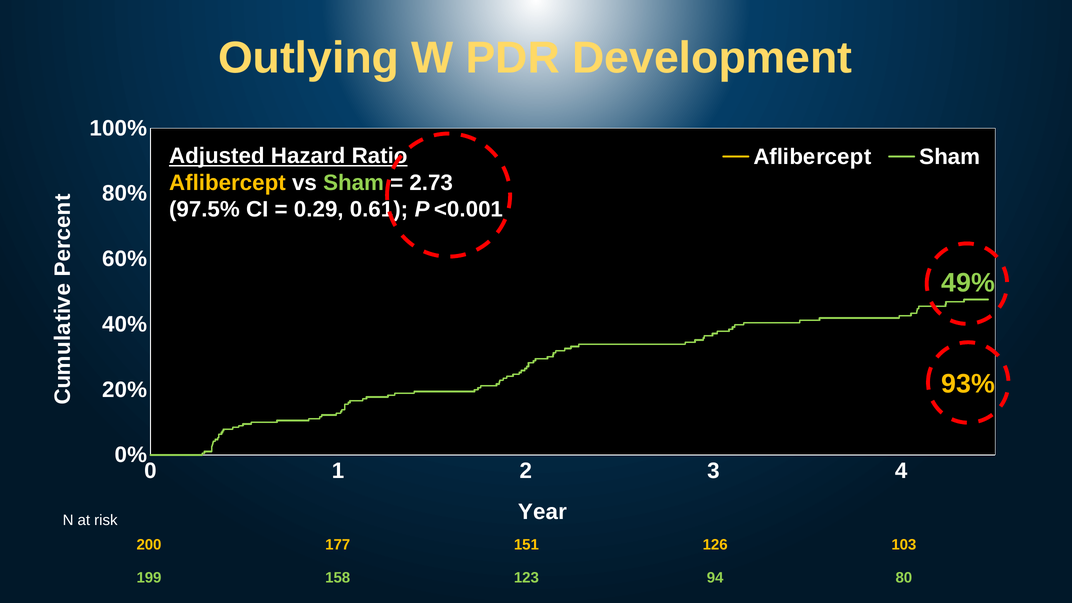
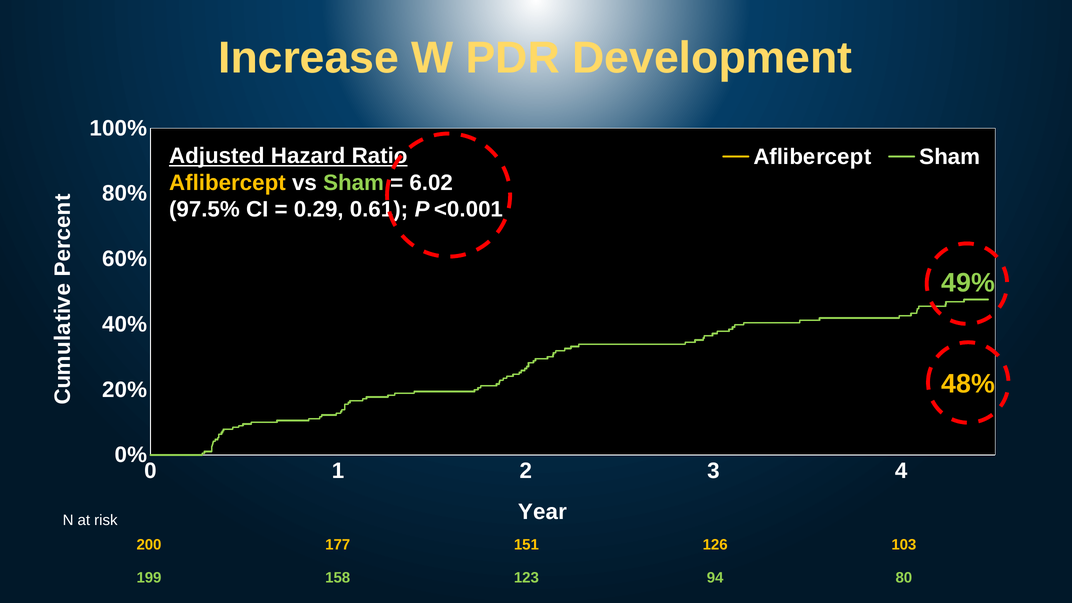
Outlying: Outlying -> Increase (309, 58)
2.73: 2.73 -> 6.02 (431, 183)
93%: 93% -> 48% (968, 384)
